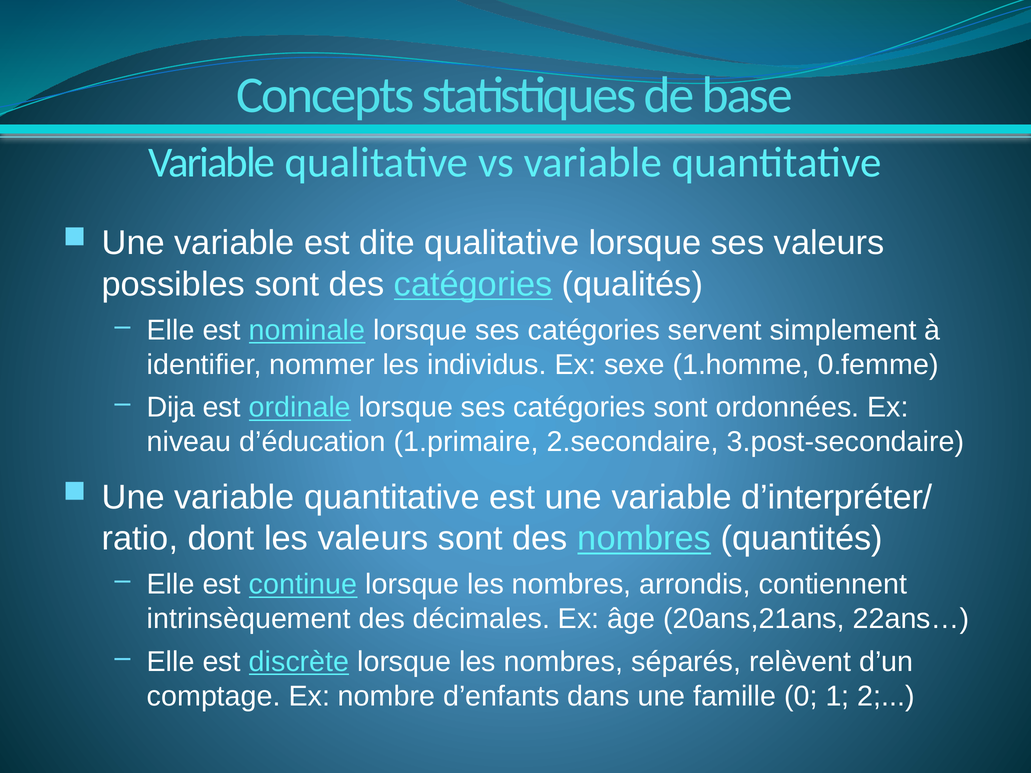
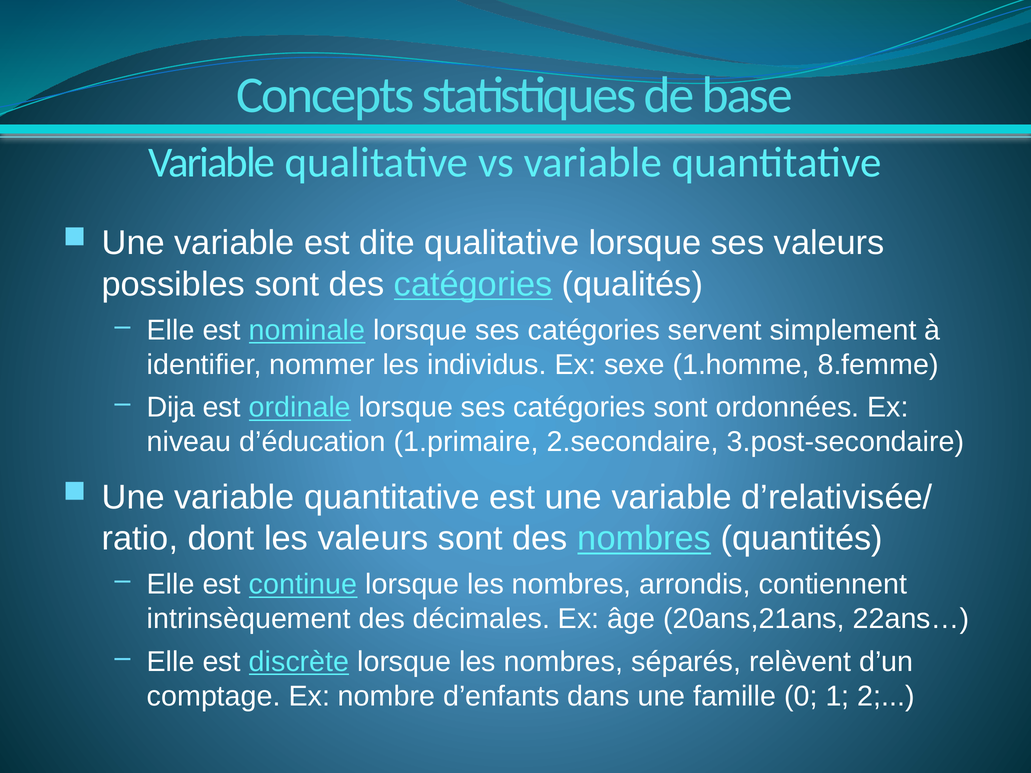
0.femme: 0.femme -> 8.femme (878, 365)
d’interpréter/: d’interpréter/ -> d’relativisée/ (837, 497)
